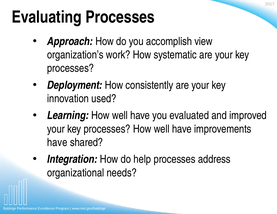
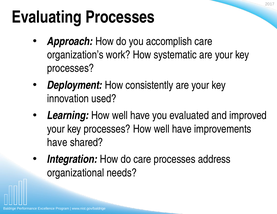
accomplish view: view -> care (203, 41)
do help: help -> care (142, 159)
